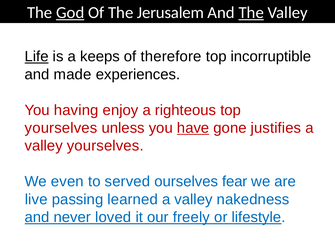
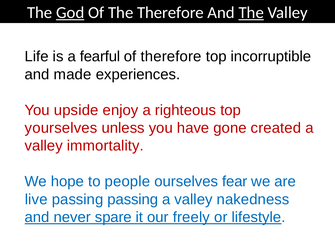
The Jerusalem: Jerusalem -> Therefore (170, 13)
Life underline: present -> none (37, 57)
keeps: keeps -> fearful (100, 57)
having: having -> upside (76, 110)
have underline: present -> none (193, 128)
justifies: justifies -> created (276, 128)
valley yourselves: yourselves -> immortality (105, 146)
even: even -> hope (67, 182)
served: served -> people (127, 182)
passing learned: learned -> passing (133, 200)
loved: loved -> spare (113, 217)
